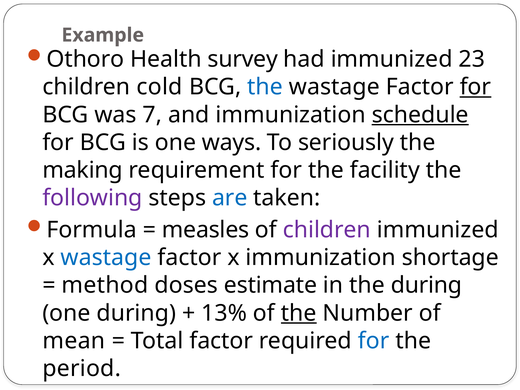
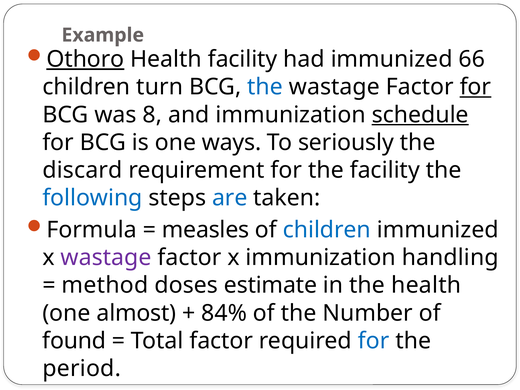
Othoro underline: none -> present (85, 59)
Health survey: survey -> facility (243, 59)
23: 23 -> 66 (472, 59)
cold: cold -> turn (160, 87)
7: 7 -> 8 (152, 115)
making: making -> discard (82, 170)
following colour: purple -> blue (92, 198)
children colour: purple -> blue (327, 230)
wastage colour: blue -> purple (106, 258)
shortage: shortage -> handling (450, 258)
the during: during -> health (426, 285)
one during: during -> almost (136, 313)
13%: 13% -> 84% (224, 313)
the underline: present -> none (299, 313)
mean: mean -> found (74, 341)
